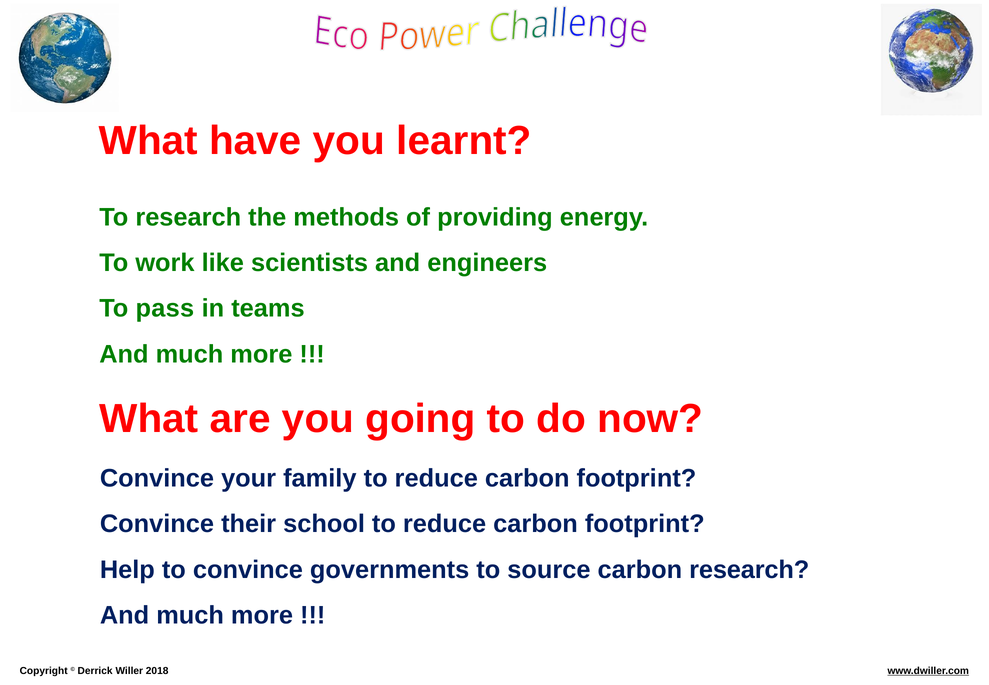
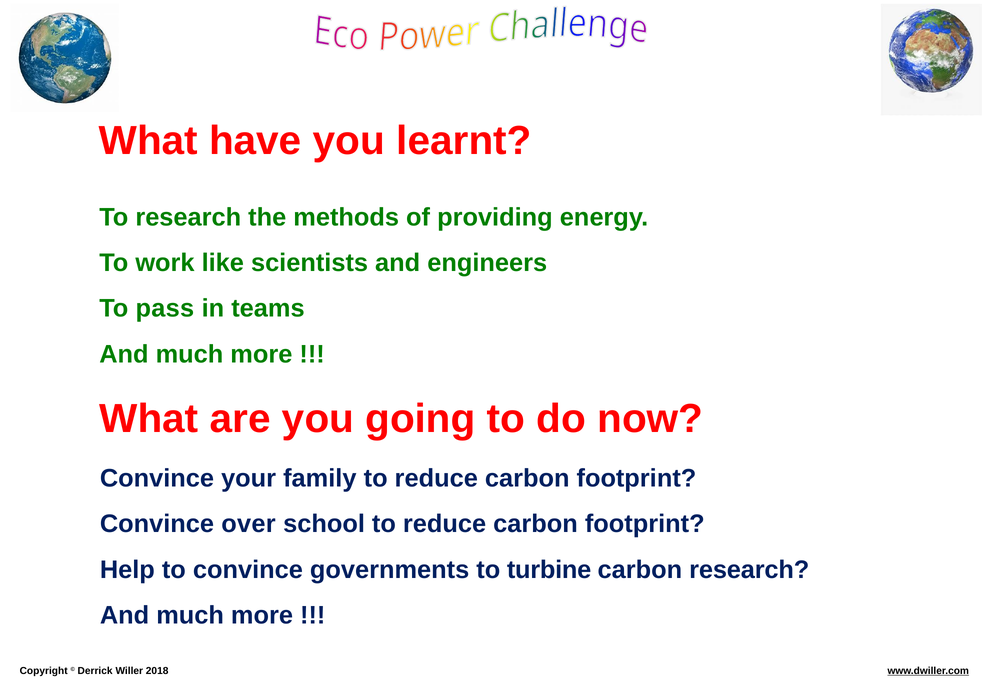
their: their -> over (249, 524)
source: source -> turbine (549, 569)
